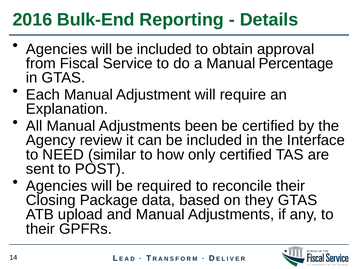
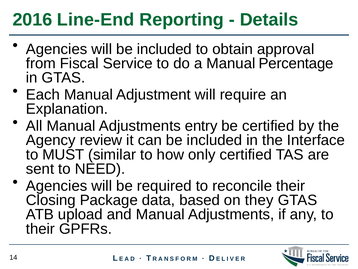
Bulk-End: Bulk-End -> Line-End (96, 20)
been: been -> entry (201, 126)
NEED: NEED -> MUST (63, 154)
POST: POST -> NEED (100, 169)
